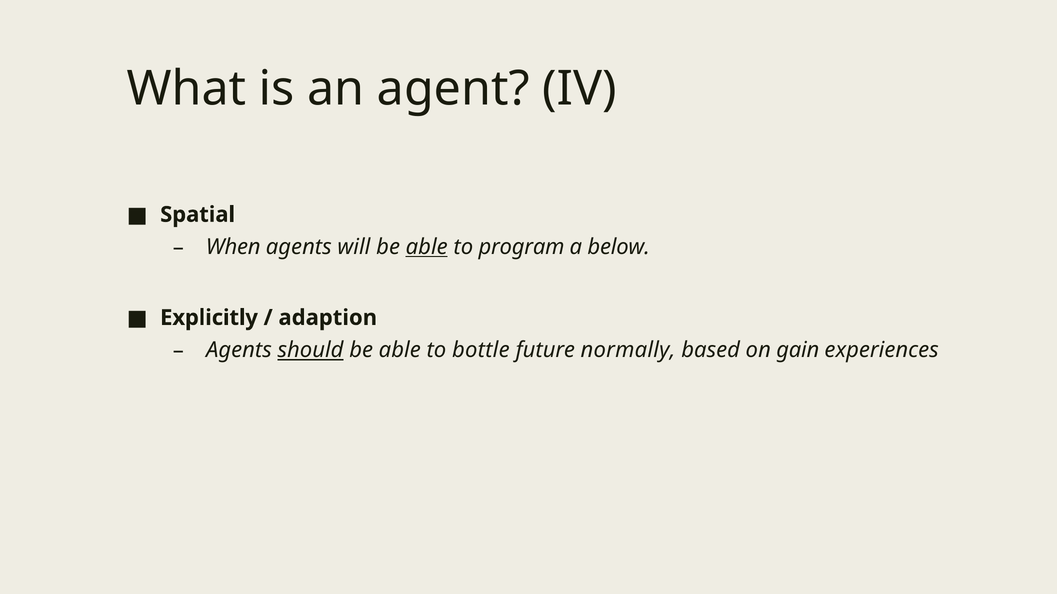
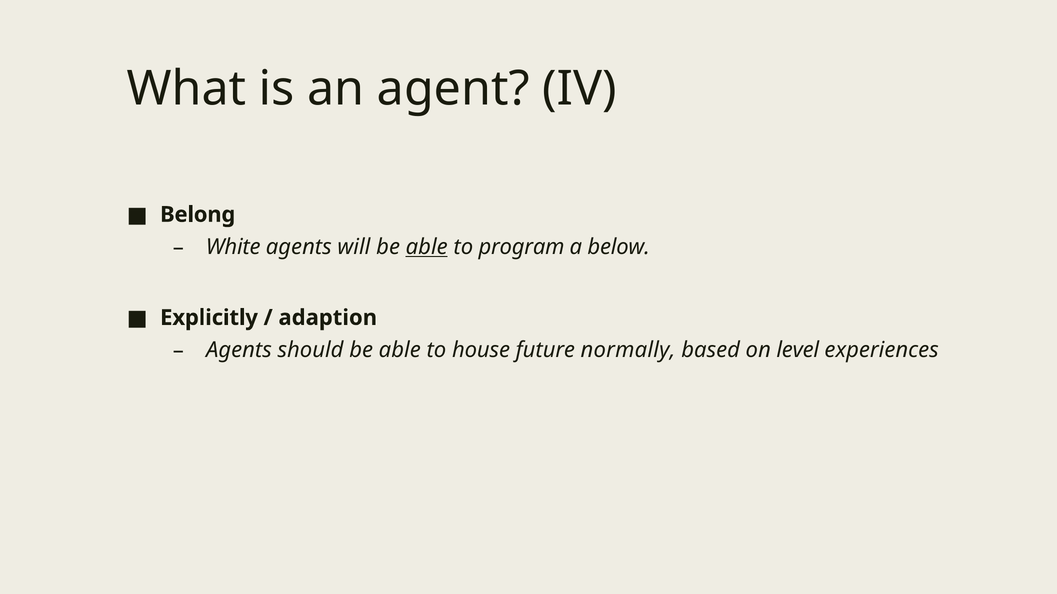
Spatial: Spatial -> Belong (198, 215)
When: When -> White (233, 247)
should underline: present -> none (311, 350)
bottle: bottle -> house (481, 350)
gain: gain -> level (798, 350)
